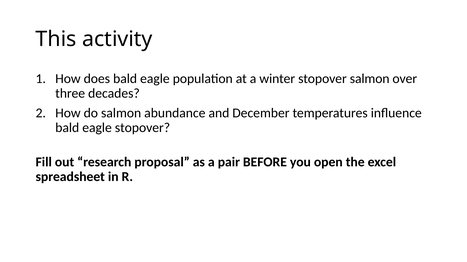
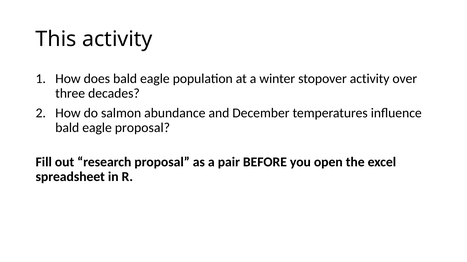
stopover salmon: salmon -> activity (370, 79)
eagle stopover: stopover -> proposal (142, 128)
